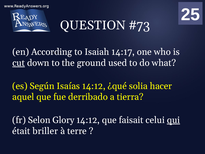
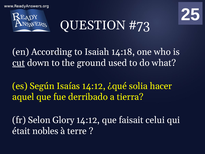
14:17: 14:17 -> 14:18 (123, 52)
qui underline: present -> none (173, 120)
briller: briller -> nobles (45, 131)
